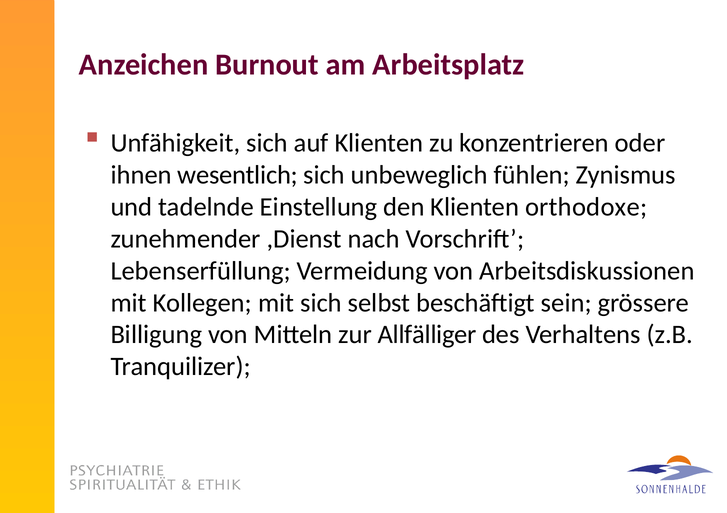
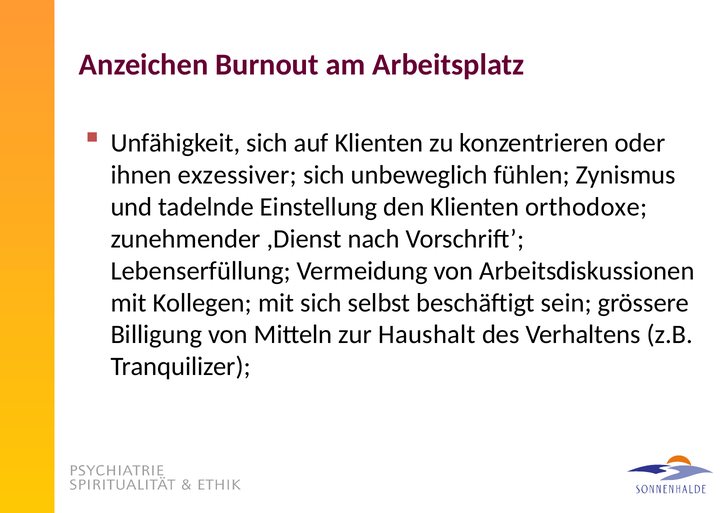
wesentlich: wesentlich -> exzessiver (237, 175)
Allfälliger: Allfälliger -> Haushalt (427, 335)
